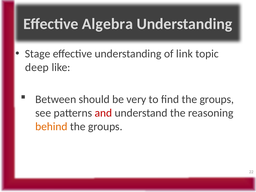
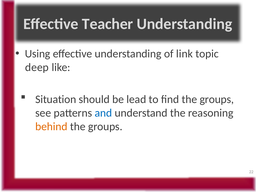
Algebra: Algebra -> Teacher (108, 24)
Stage: Stage -> Using (38, 54)
Between: Between -> Situation (56, 99)
very: very -> lead (136, 99)
and colour: red -> blue (103, 113)
